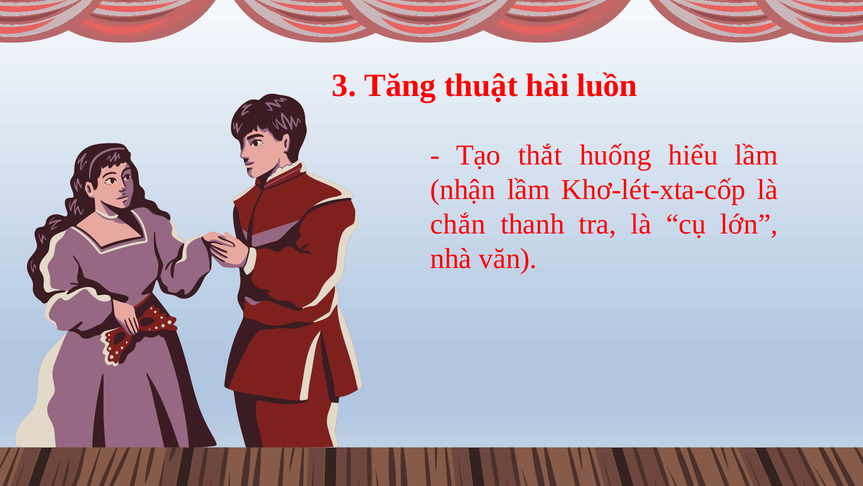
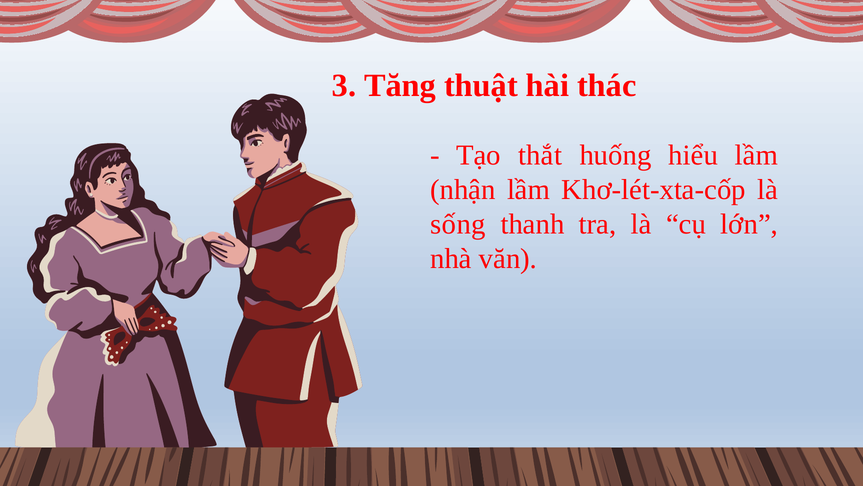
luồn: luồn -> thác (607, 85)
chắn: chắn -> sống (458, 224)
